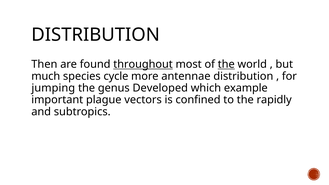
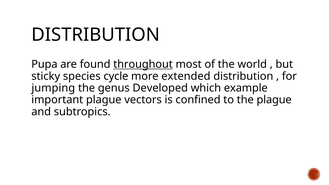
Then: Then -> Pupa (44, 64)
the underline: present -> none (226, 64)
much: much -> sticky (46, 76)
antennae: antennae -> extended (186, 76)
the rapidly: rapidly -> plague (274, 100)
